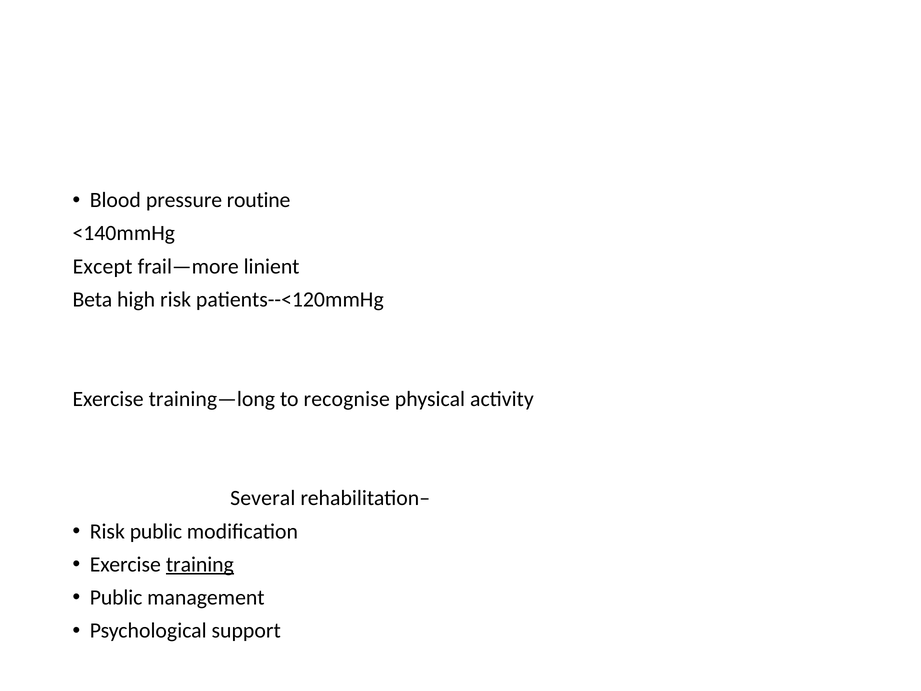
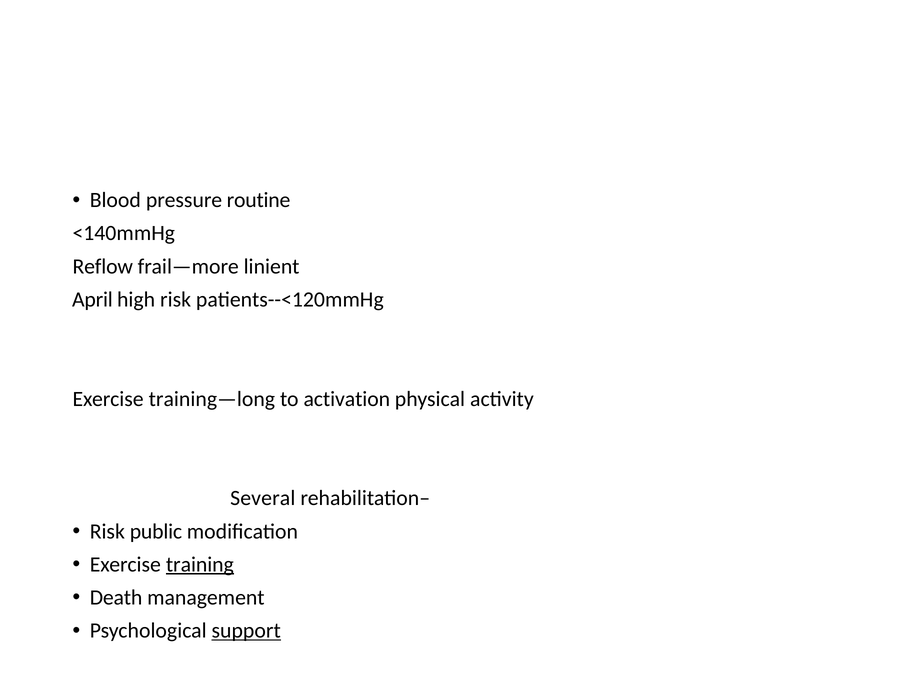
Except: Except -> Reflow (103, 266)
Beta: Beta -> April (92, 299)
recognise: recognise -> activation (347, 399)
Public: Public -> Death (116, 597)
support underline: none -> present (246, 630)
